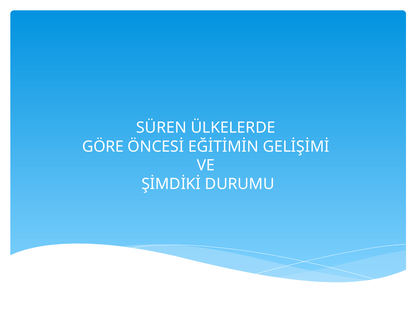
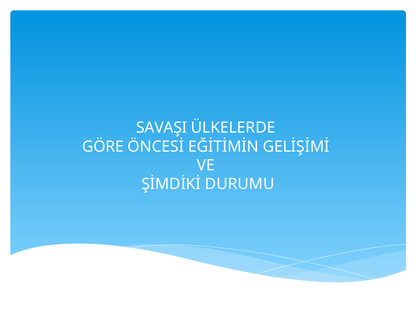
SÜREN: SÜREN -> SAVAŞI (162, 128)
